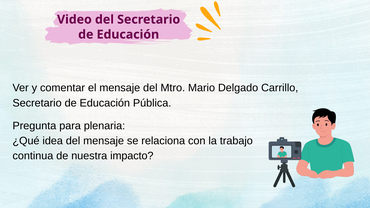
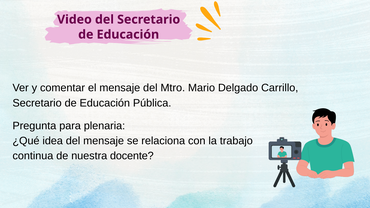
impacto: impacto -> docente (132, 156)
